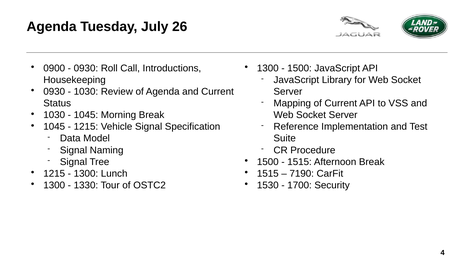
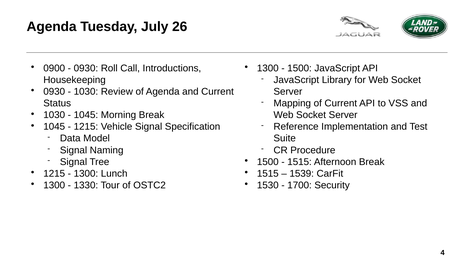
7190: 7190 -> 1539 (302, 174)
